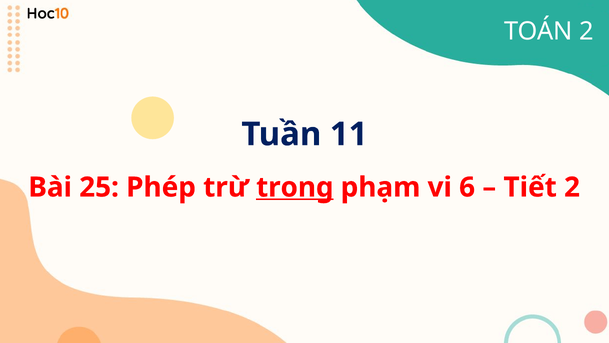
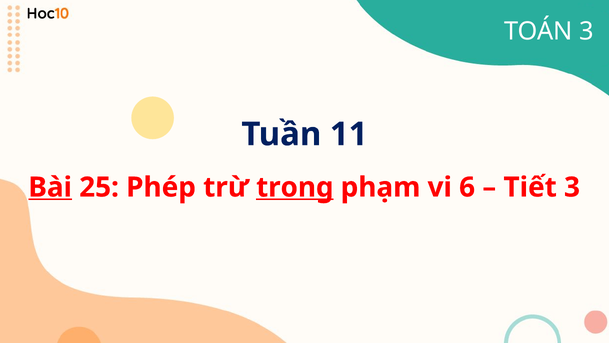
TOÁN 2: 2 -> 3 (586, 31)
Bài underline: none -> present (50, 187)
Tiết 2: 2 -> 3 (572, 187)
